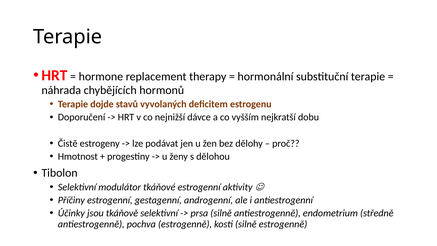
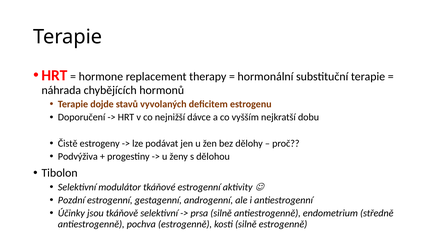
Hmotnost: Hmotnost -> Podvýživa (78, 156)
Příčiny: Příčiny -> Pozdní (71, 200)
